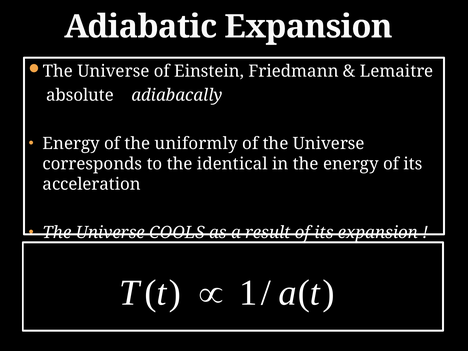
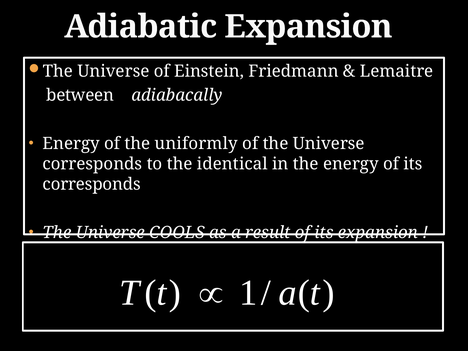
absolute: absolute -> between (80, 95)
acceleration: acceleration -> corresponds (92, 184)
